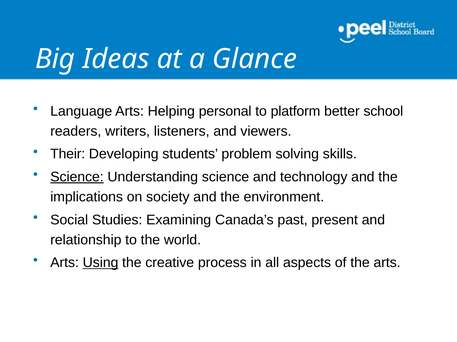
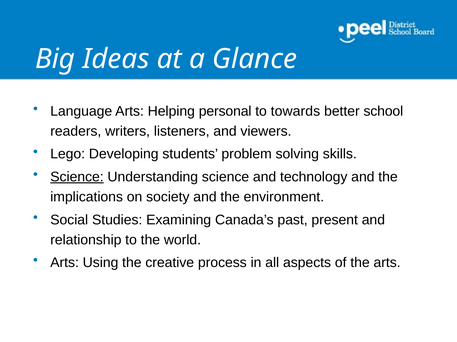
platform: platform -> towards (295, 111)
Their: Their -> Lego (68, 154)
Using underline: present -> none (101, 263)
